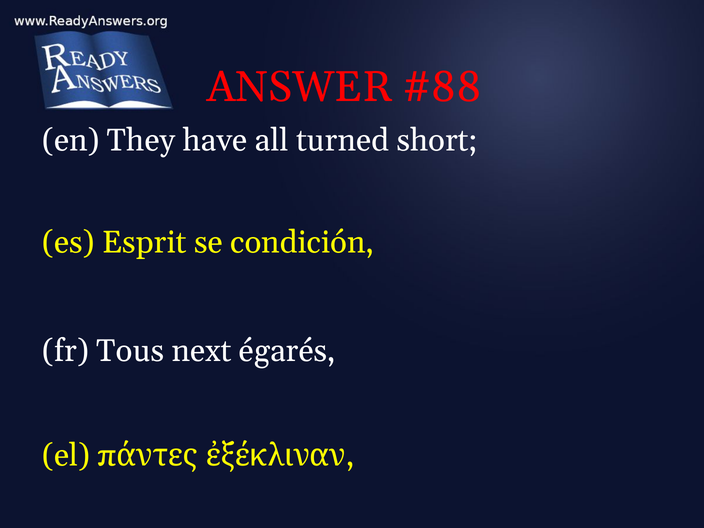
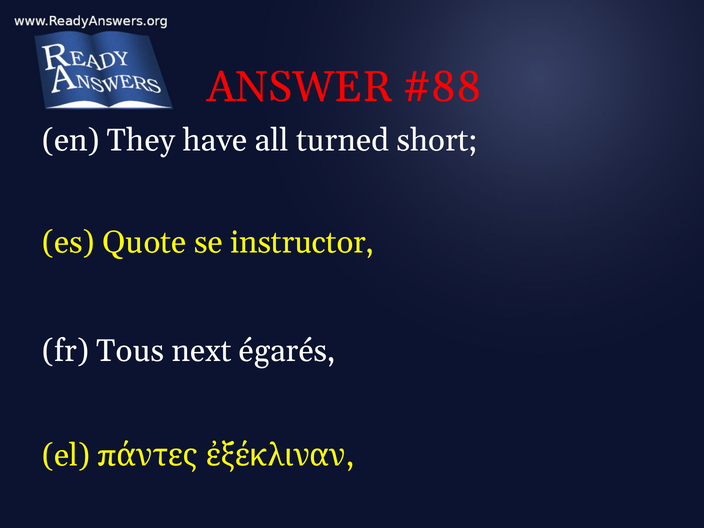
Esprit: Esprit -> Quote (144, 242)
condición: condición -> instructor (302, 242)
